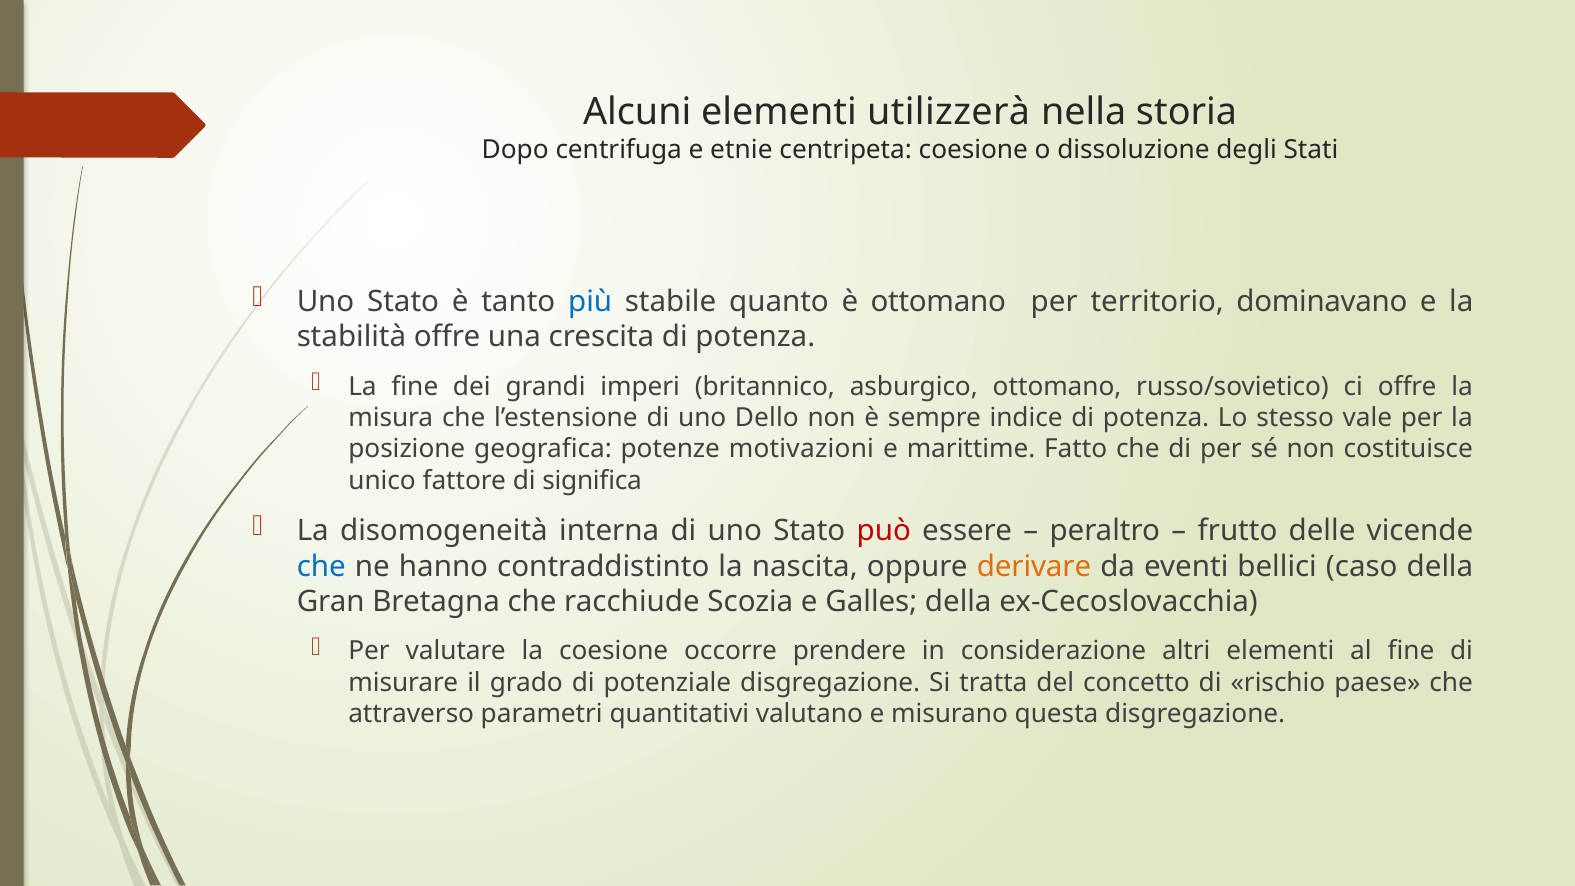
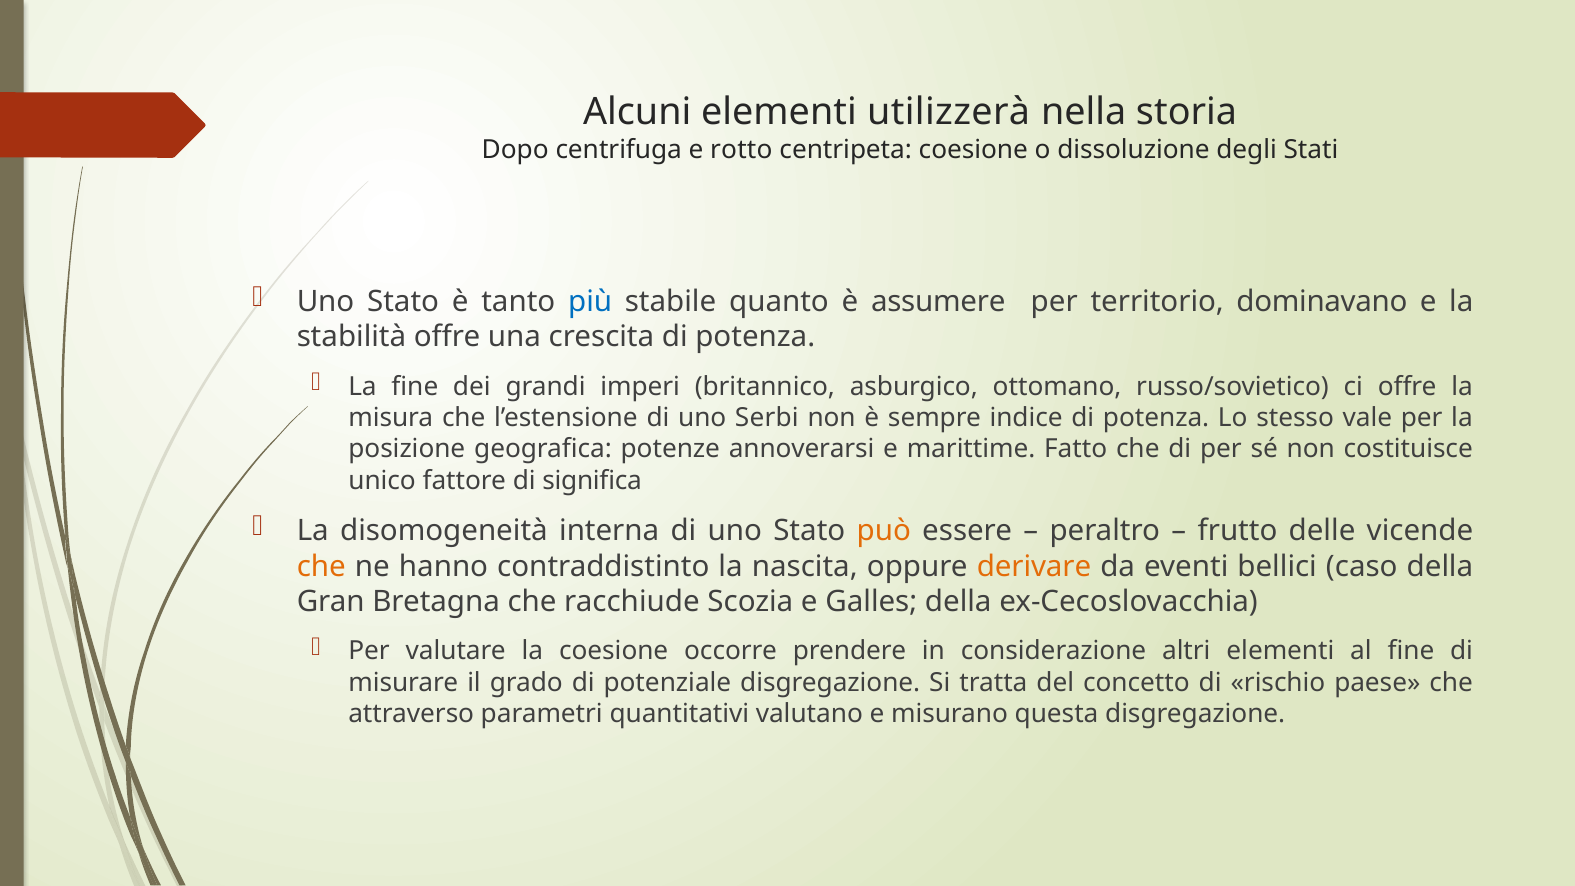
etnie: etnie -> rotto (741, 149)
è ottomano: ottomano -> assumere (938, 301)
Dello: Dello -> Serbi (767, 418)
motivazioni: motivazioni -> annoverarsi (802, 449)
può colour: red -> orange (884, 531)
che colour: blue -> orange (321, 566)
